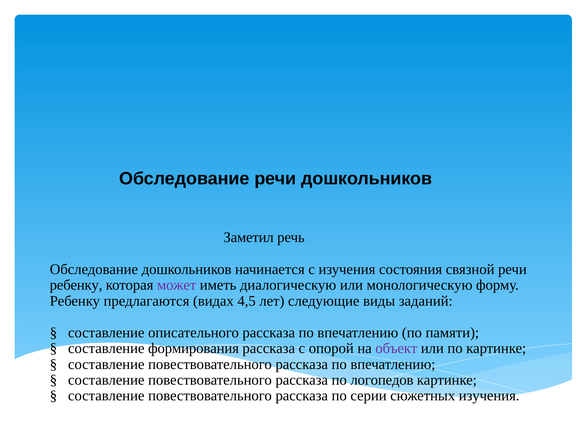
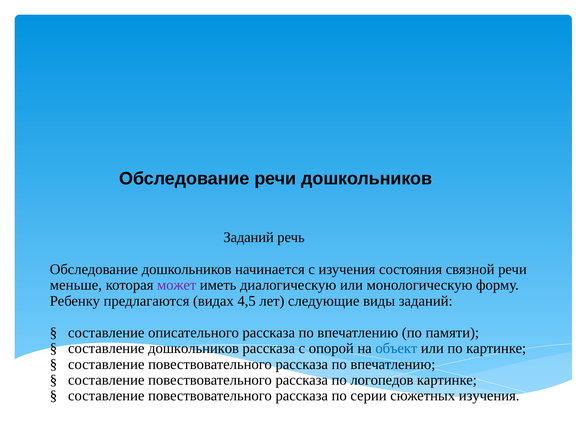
Заметил: Заметил -> Заданий (249, 238)
ребенку: ребенку -> меньше (76, 285)
составление формирования: формирования -> дошкольников (194, 349)
объект colour: purple -> blue (396, 349)
